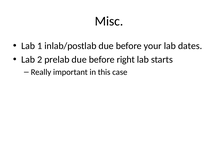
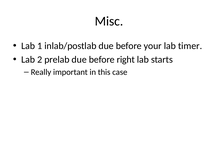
dates: dates -> timer (190, 46)
